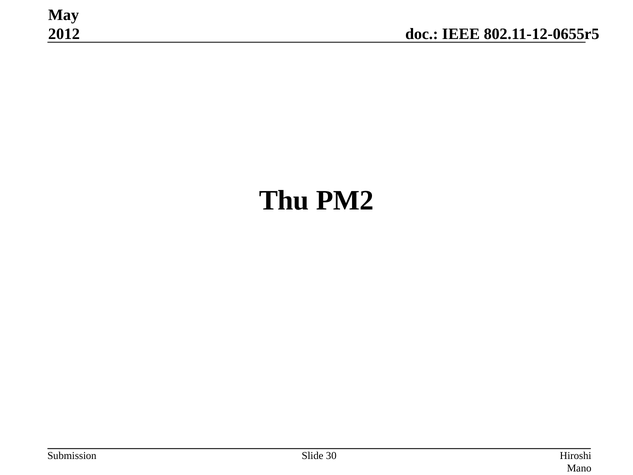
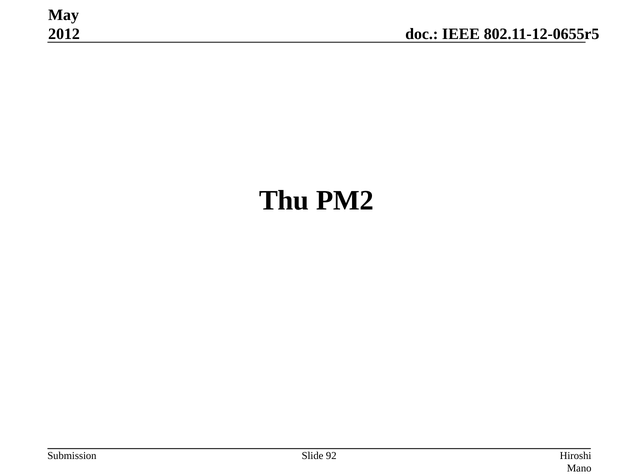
30: 30 -> 92 (331, 455)
